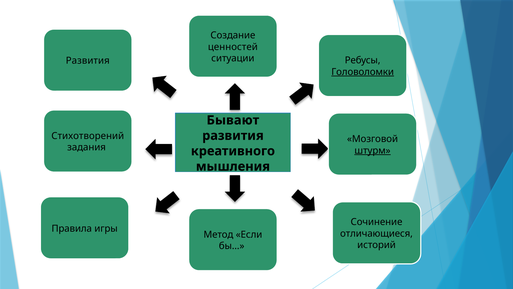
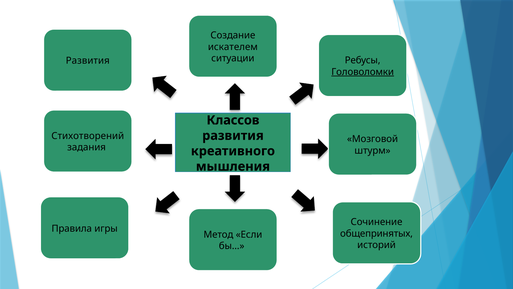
ценностей: ценностей -> искателем (233, 47)
Бывают: Бывают -> Классов (233, 120)
штурм underline: present -> none (373, 150)
отличающиеся: отличающиеся -> общепринятых (376, 233)
